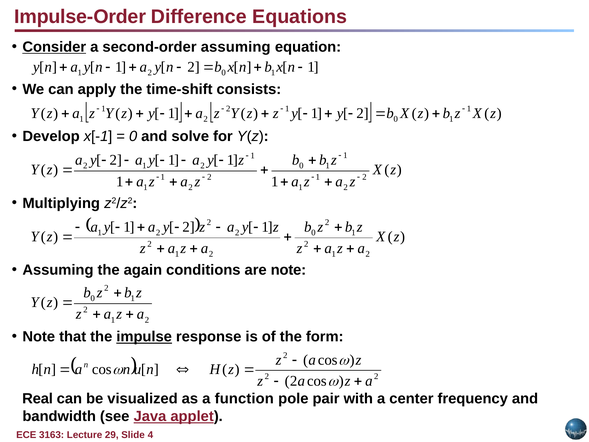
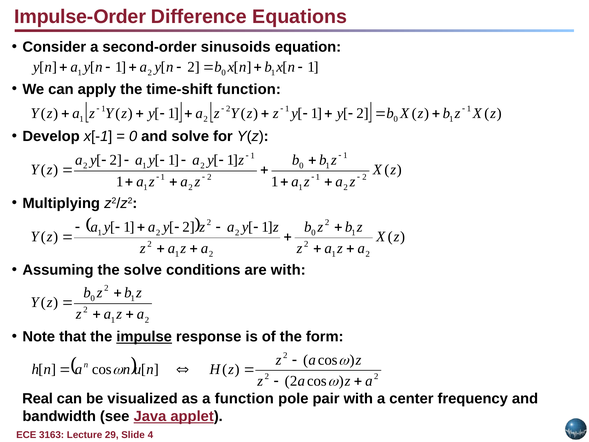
Consider underline: present -> none (54, 47)
second-order assuming: assuming -> sinusoids (236, 47)
time-shift consists: consists -> function (249, 89)
the again: again -> solve (143, 270)
are note: note -> with (288, 270)
